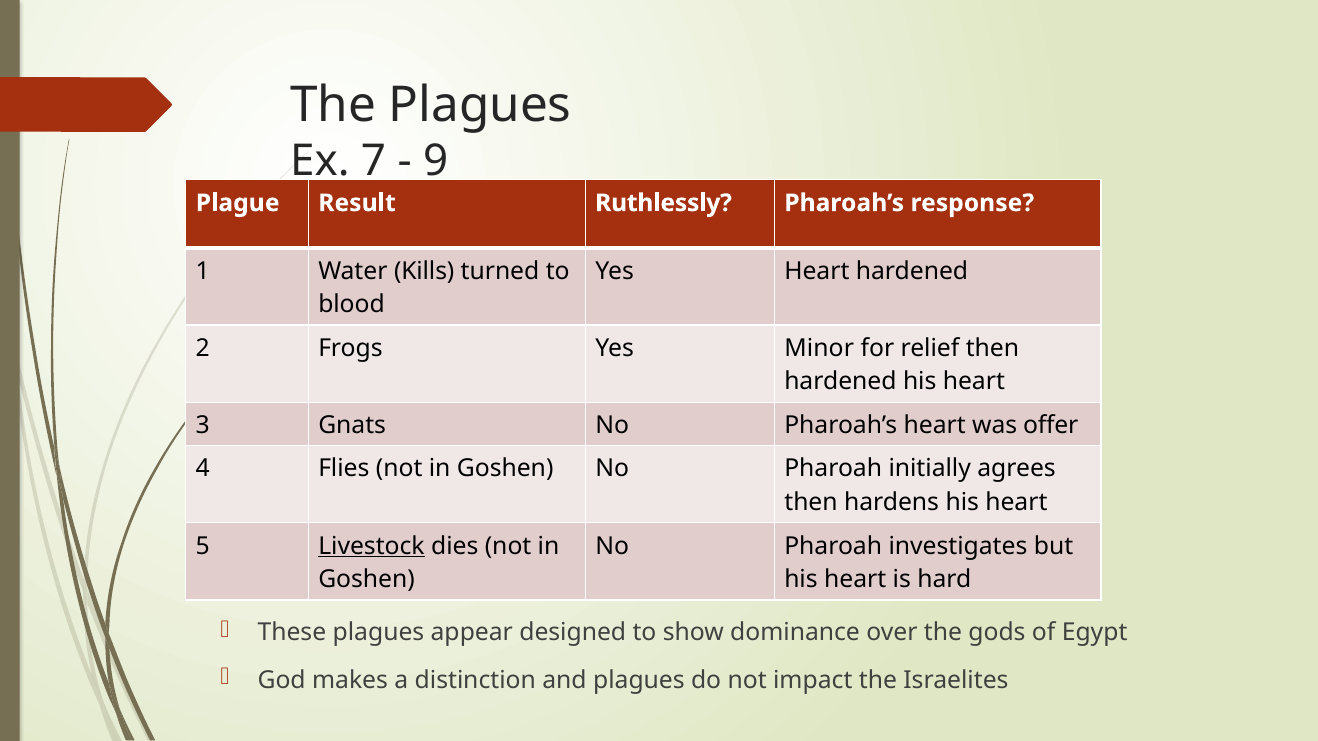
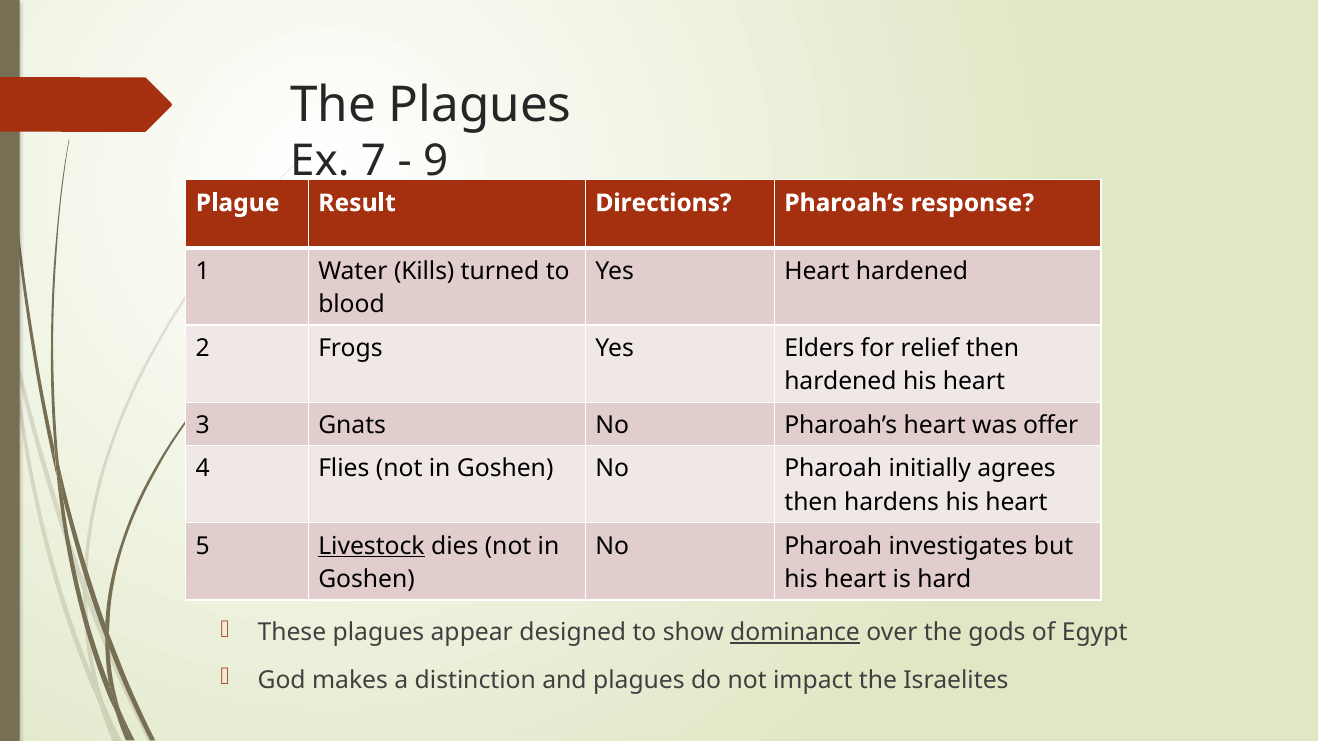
Ruthlessly: Ruthlessly -> Directions (663, 203)
Minor: Minor -> Elders (819, 348)
dominance underline: none -> present (795, 633)
